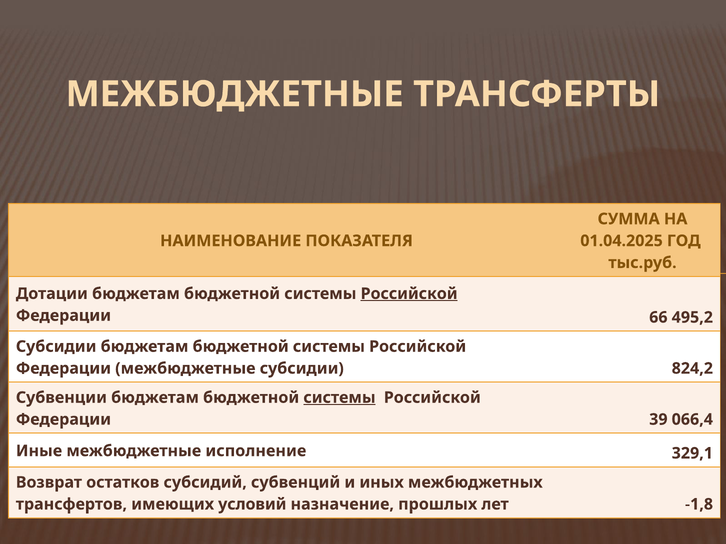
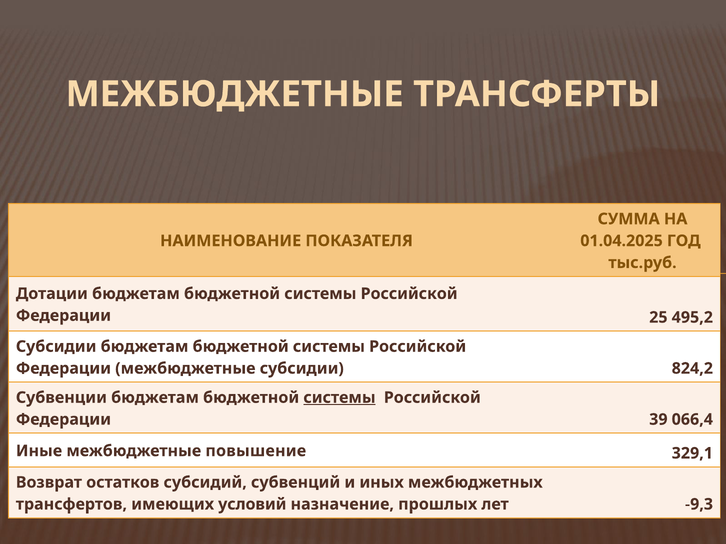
Российской underline: present -> none (409, 294)
66: 66 -> 25 (658, 318)
исполнение: исполнение -> повышение (256, 451)
-1,8: -1,8 -> -9,3 (699, 505)
